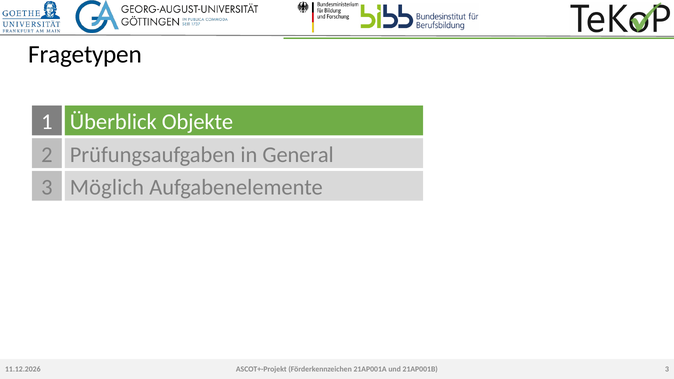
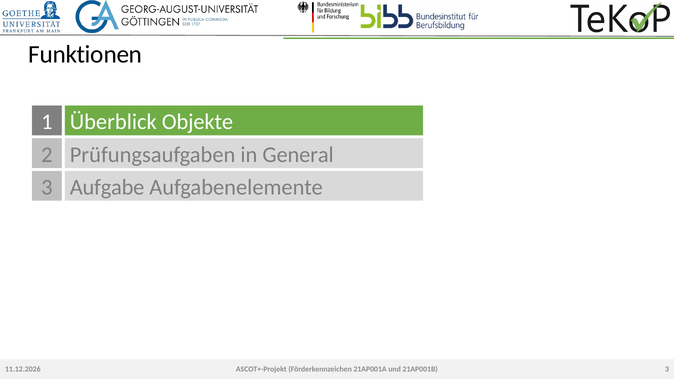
Fragetypen: Fragetypen -> Funktionen (85, 55)
Möglich: Möglich -> Aufgabe (107, 187)
